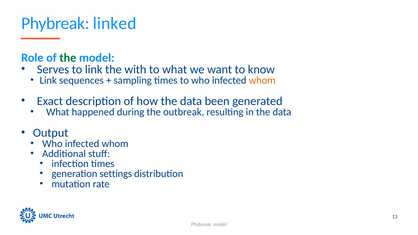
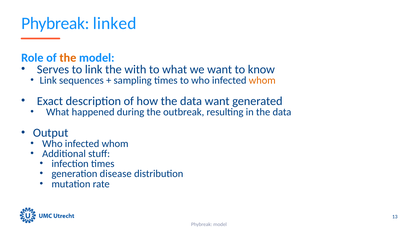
the colour: green -> orange (68, 58)
data been: been -> want (217, 101)
settings: settings -> disease (116, 174)
